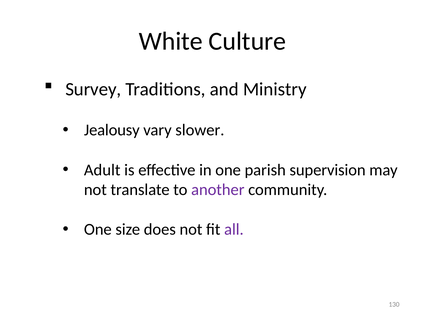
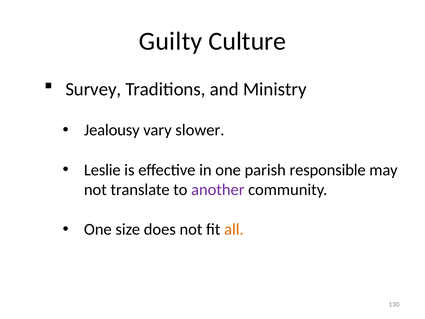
White: White -> Guilty (171, 41)
Adult: Adult -> Leslie (102, 170)
supervision: supervision -> responsible (328, 170)
all colour: purple -> orange (234, 229)
